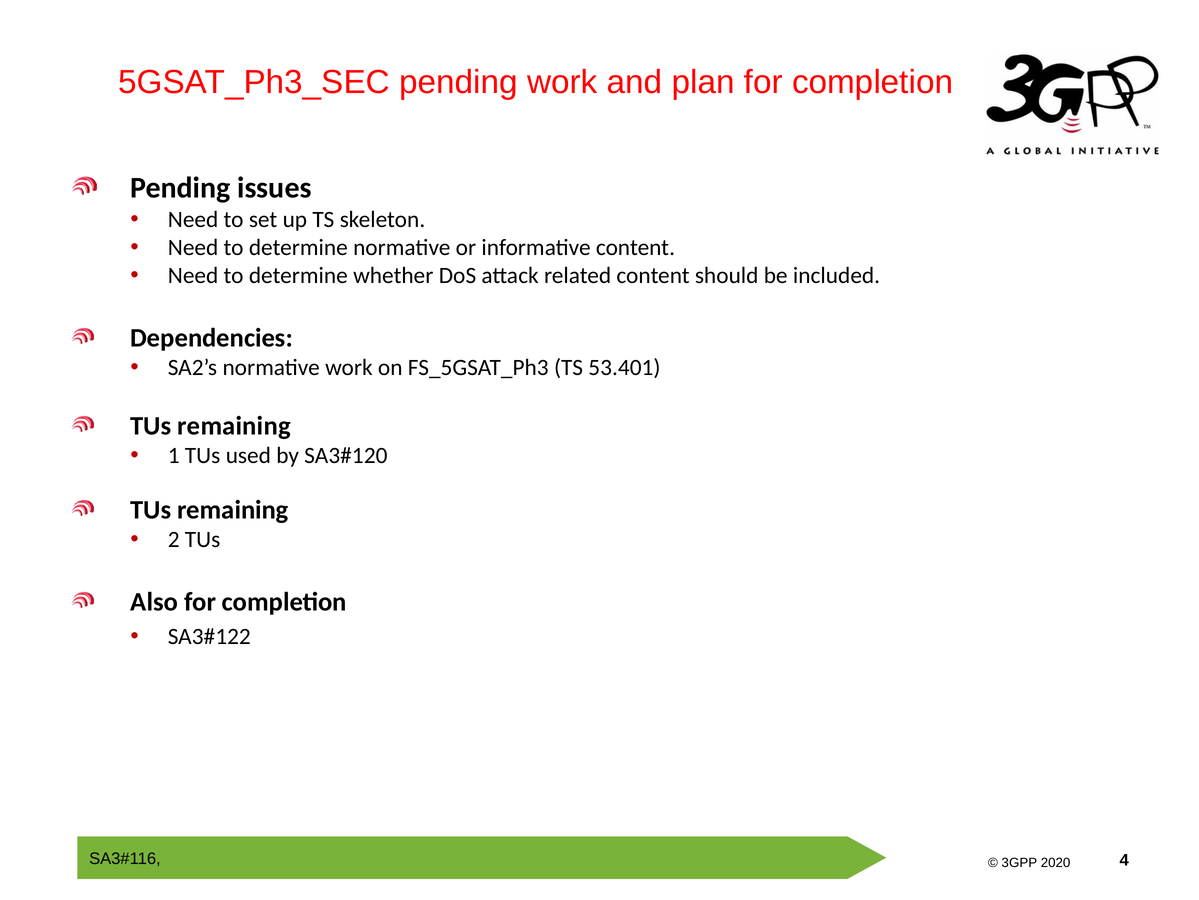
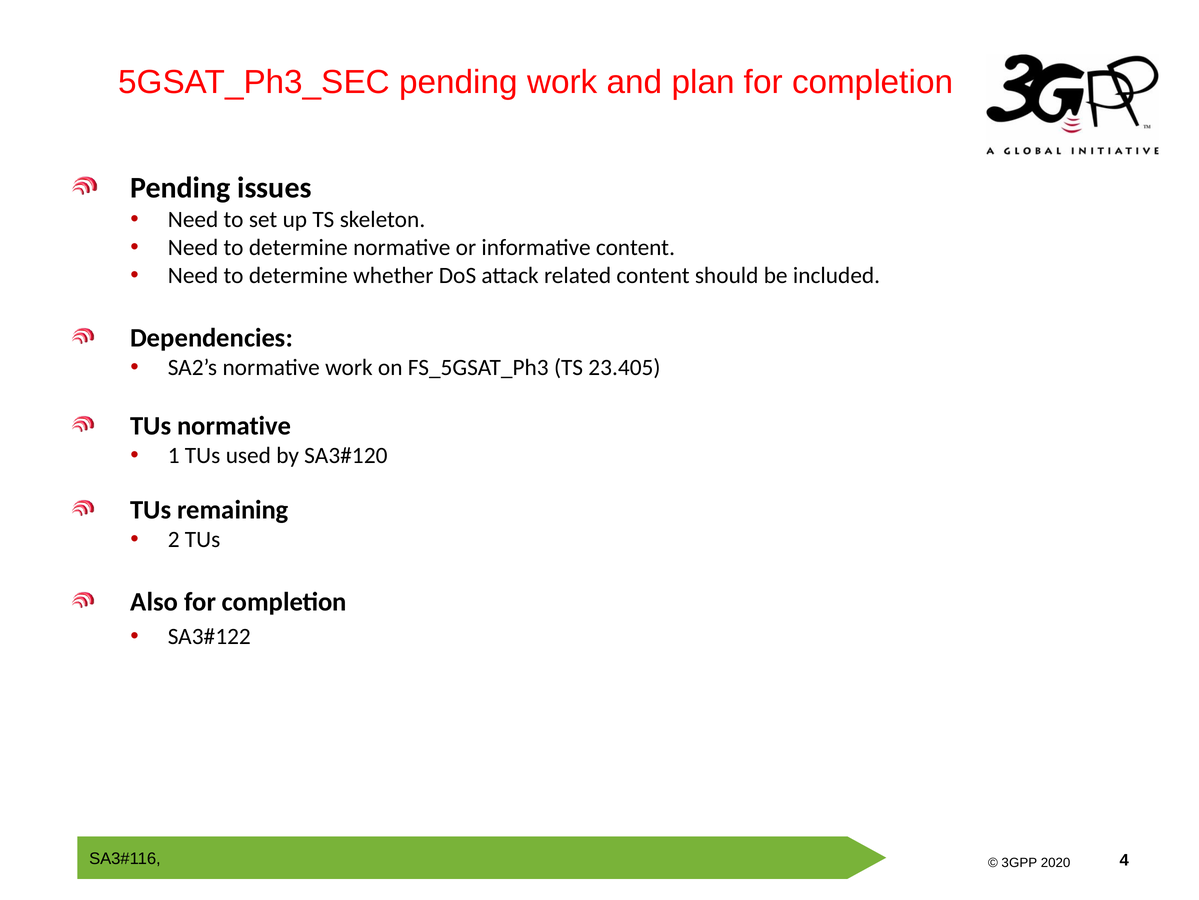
53.401: 53.401 -> 23.405 (624, 367)
remaining: remaining -> normative (234, 425)
